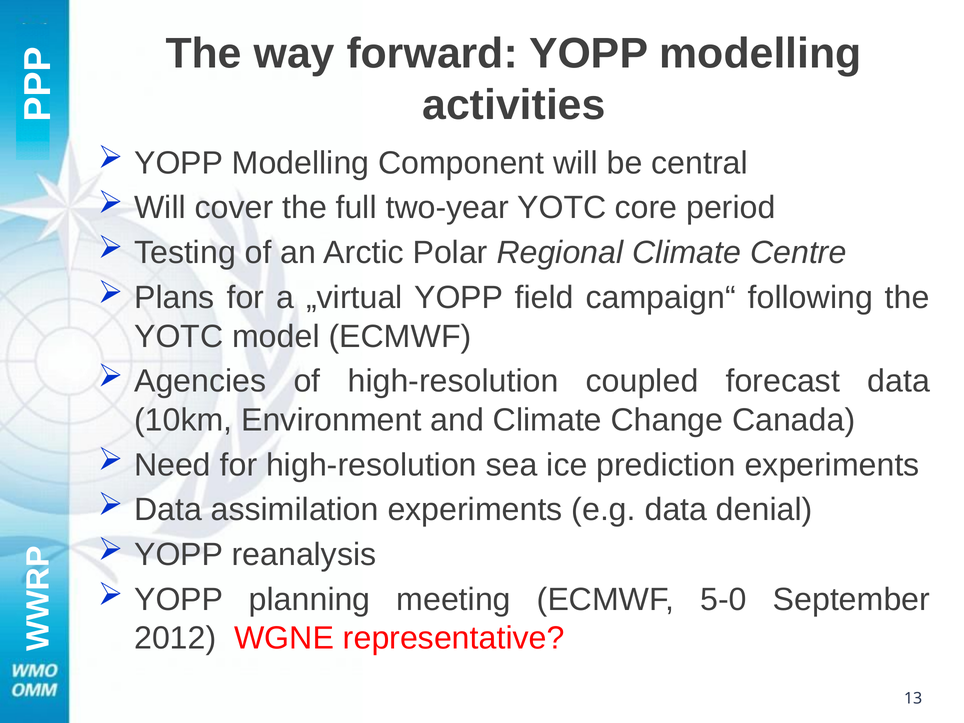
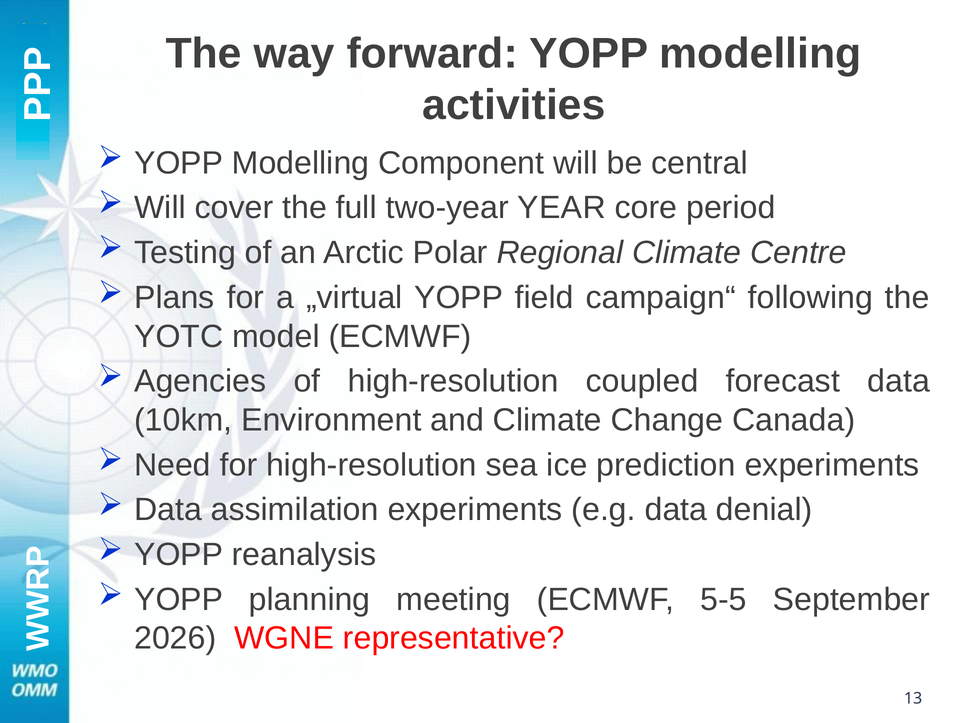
two-year YOTC: YOTC -> YEAR (562, 208)
5-0: 5-0 -> 5-5 (724, 600)
2012: 2012 -> 2026 (175, 638)
